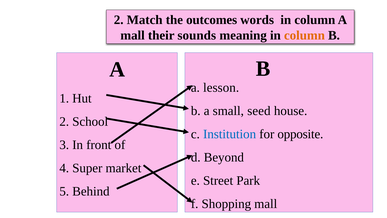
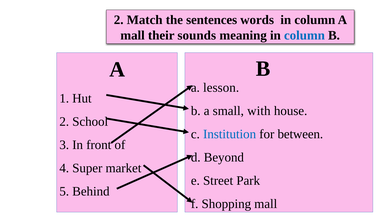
outcomes: outcomes -> sentences (212, 20)
column colour: orange -> blue (304, 35)
seed: seed -> with (259, 111)
opposite: opposite -> between (300, 134)
